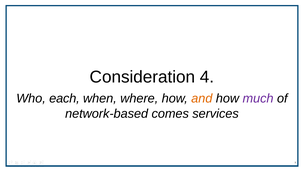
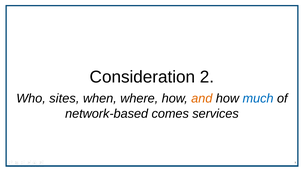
4: 4 -> 2 (207, 77)
each: each -> sites (64, 98)
much colour: purple -> blue (258, 98)
